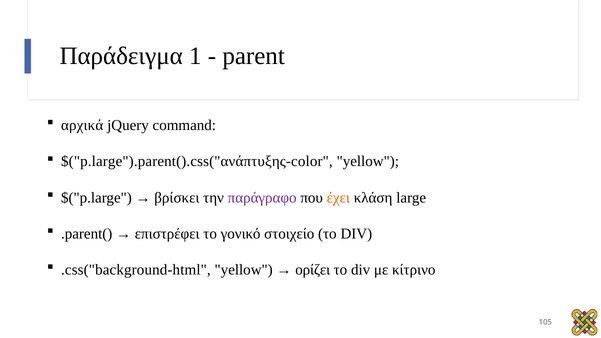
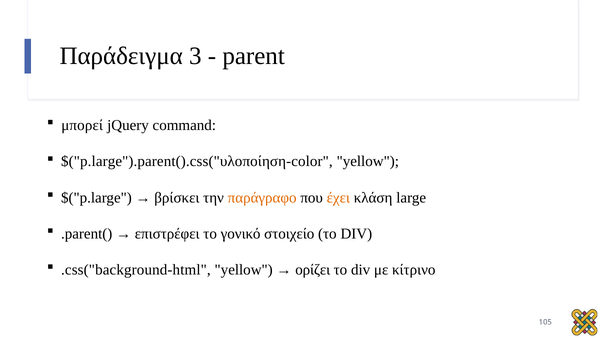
1: 1 -> 3 (195, 56)
αρχικά: αρχικά -> μπορεί (82, 125)
$("p.large").parent().css("ανάπτυξης-color: $("p.large").parent().css("ανάπτυξης-color -> $("p.large").parent().css("υλοποίηση-color (197, 162)
παράγραφο colour: purple -> orange (262, 198)
